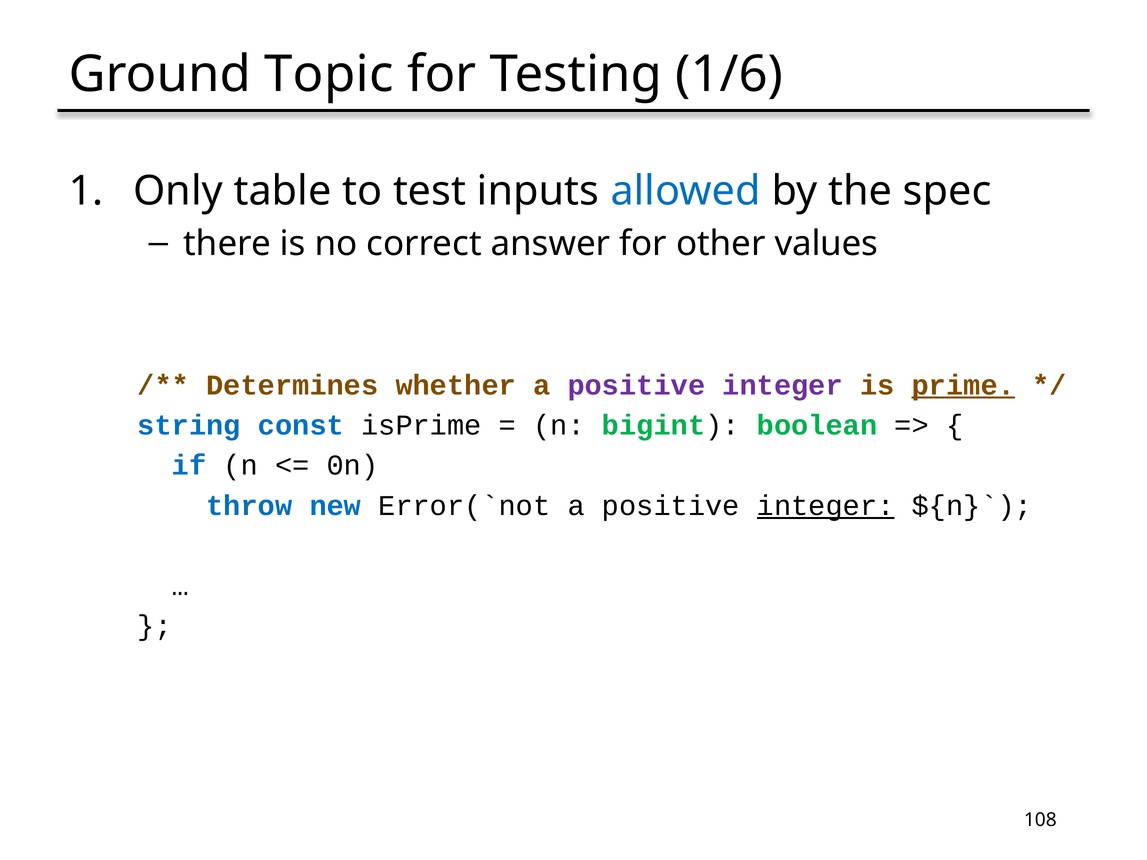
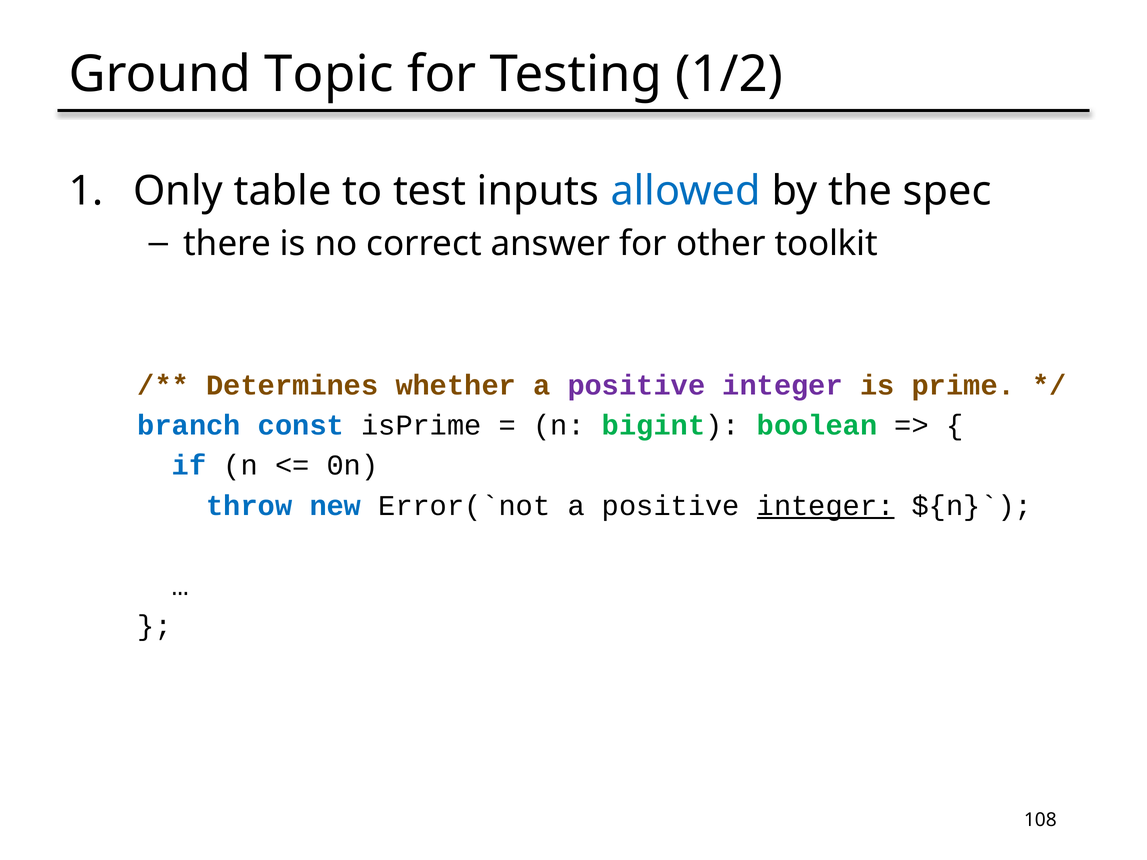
1/6: 1/6 -> 1/2 (729, 74)
values: values -> toolkit (826, 244)
prime underline: present -> none (963, 385)
string: string -> branch (189, 425)
